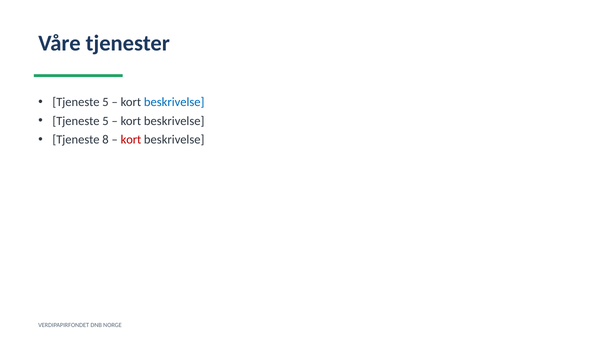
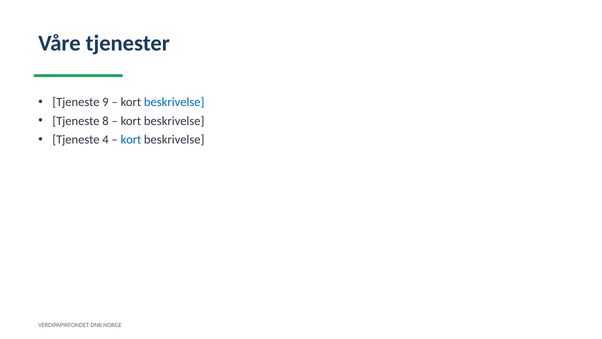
5: 5 -> 9 (106, 102)
5: 5 -> 8 (106, 121)
8: 8 -> 4 (106, 140)
kort colour: red -> blue (131, 140)
